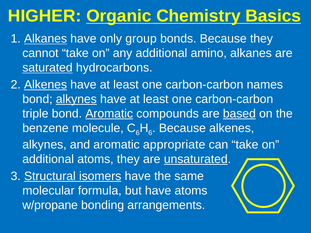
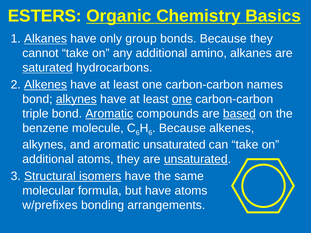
HIGHER: HIGHER -> ESTERS (45, 16)
one underline: none -> present (182, 99)
aromatic appropriate: appropriate -> unsaturated (174, 145)
w/propane: w/propane -> w/prefixes (50, 205)
